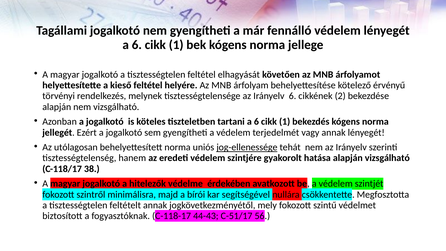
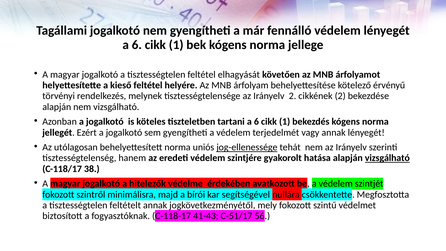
Irányelv 6: 6 -> 2 (293, 96)
vizsgálható underline: none -> present (387, 158)
44-43: 44-43 -> 41-43 (206, 216)
